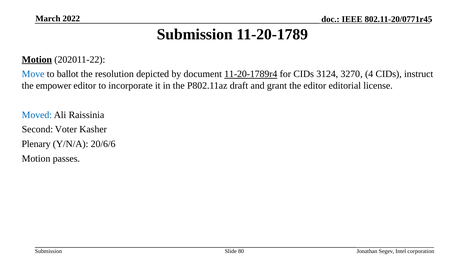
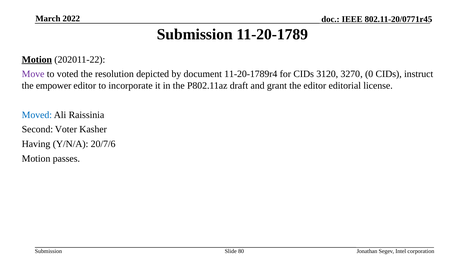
Move colour: blue -> purple (33, 74)
ballot: ballot -> voted (68, 74)
11-20-1789r4 underline: present -> none (251, 74)
3124: 3124 -> 3120 (327, 74)
4: 4 -> 0 (369, 74)
Plenary: Plenary -> Having (36, 144)
20/6/6: 20/6/6 -> 20/7/6 (103, 144)
